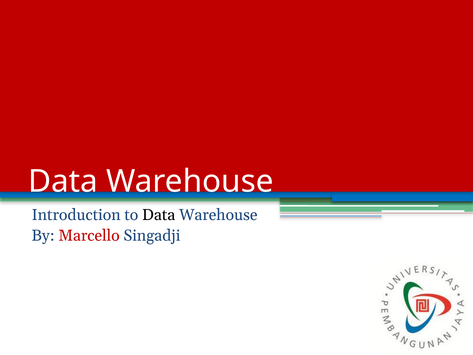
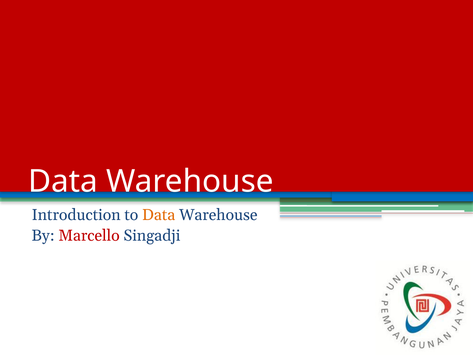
Data colour: black -> orange (159, 215)
